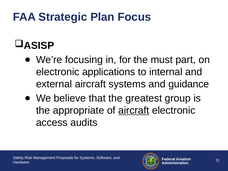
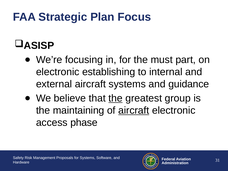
applications: applications -> establishing (109, 72)
the underline: none -> present (116, 98)
appropriate: appropriate -> maintaining (79, 110)
audits: audits -> phase (84, 123)
